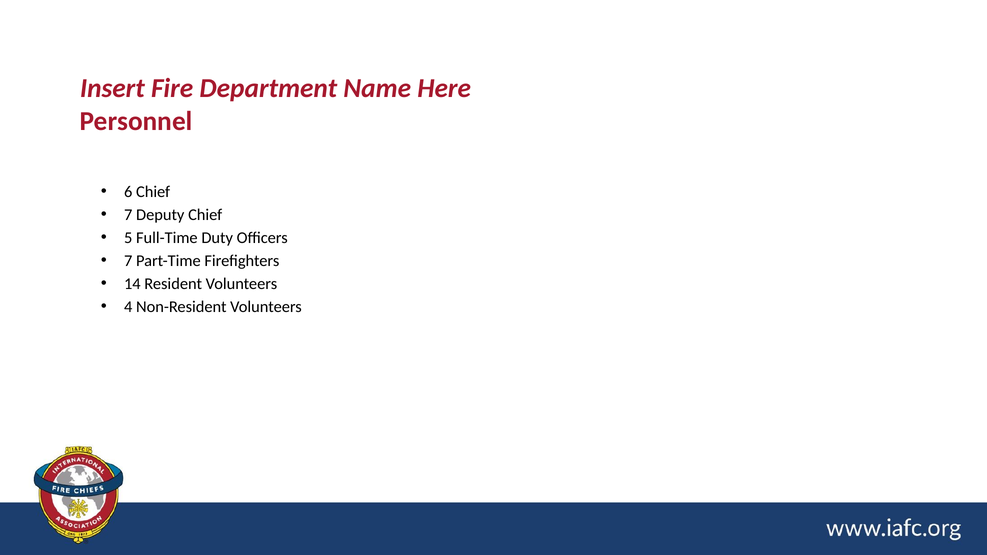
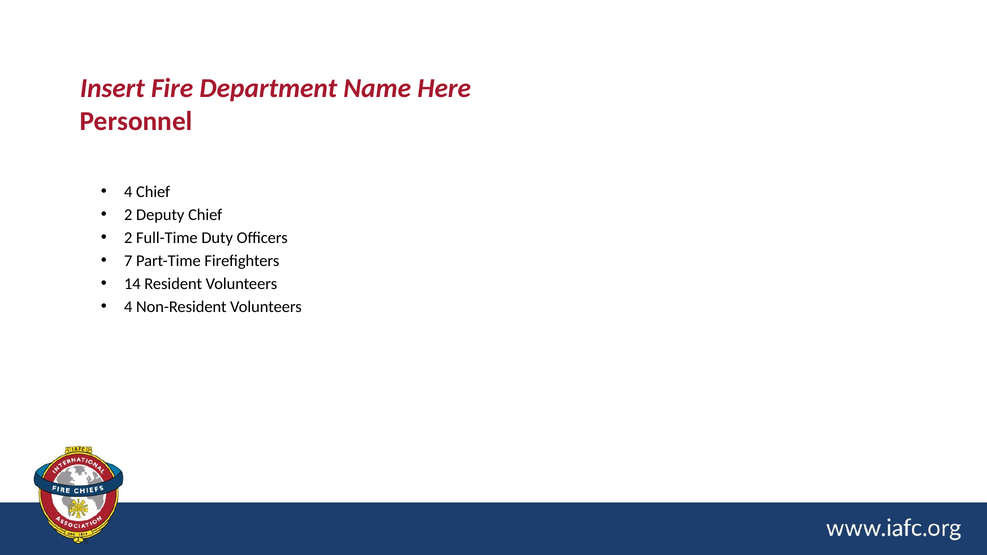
6: 6 -> 4 (128, 192)
7: 7 -> 2 (128, 215)
5: 5 -> 2 (128, 238)
